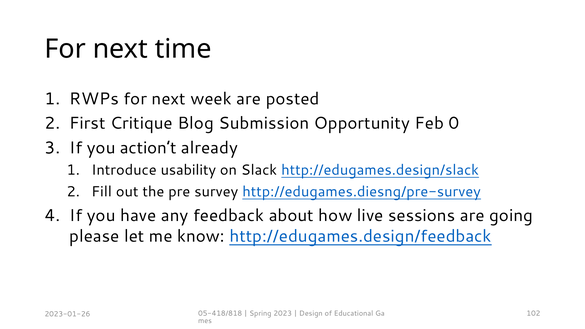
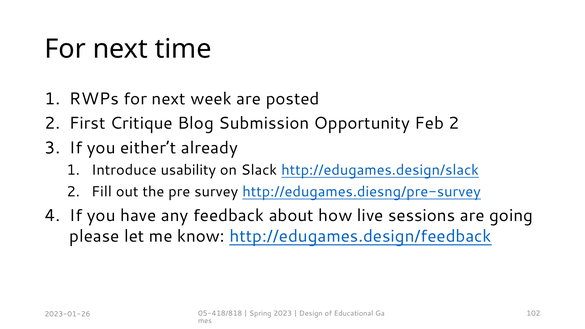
Feb 0: 0 -> 2 (454, 123)
action’t: action’t -> either’t (148, 148)
